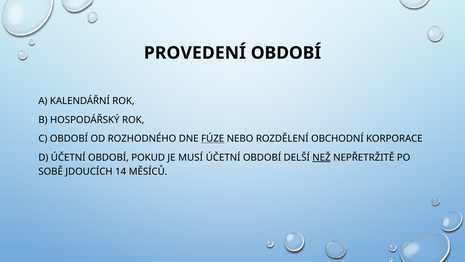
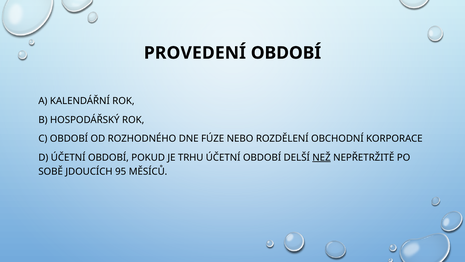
FÚZE underline: present -> none (213, 138)
MUSÍ: MUSÍ -> TRHU (191, 157)
14: 14 -> 95 (121, 171)
